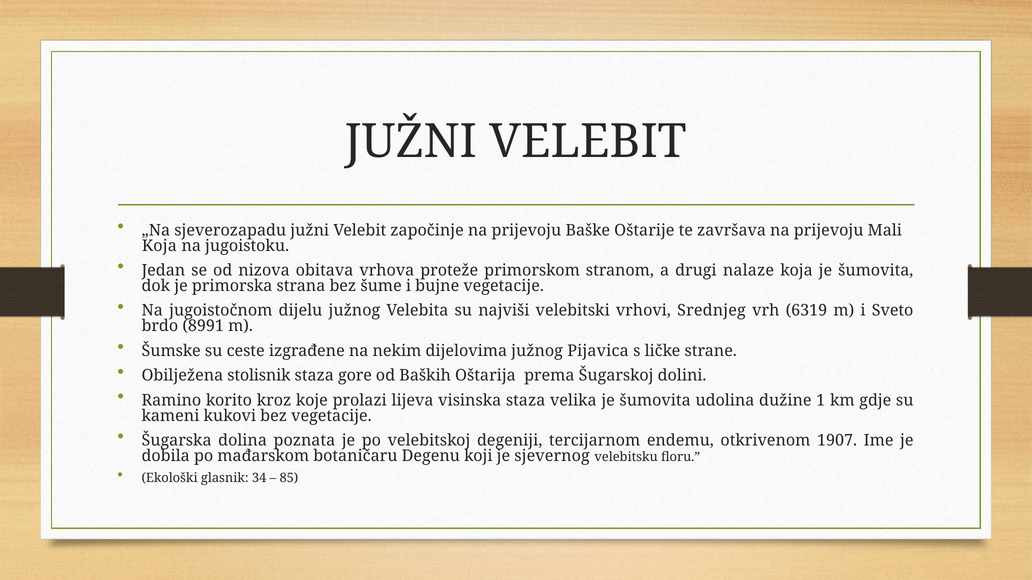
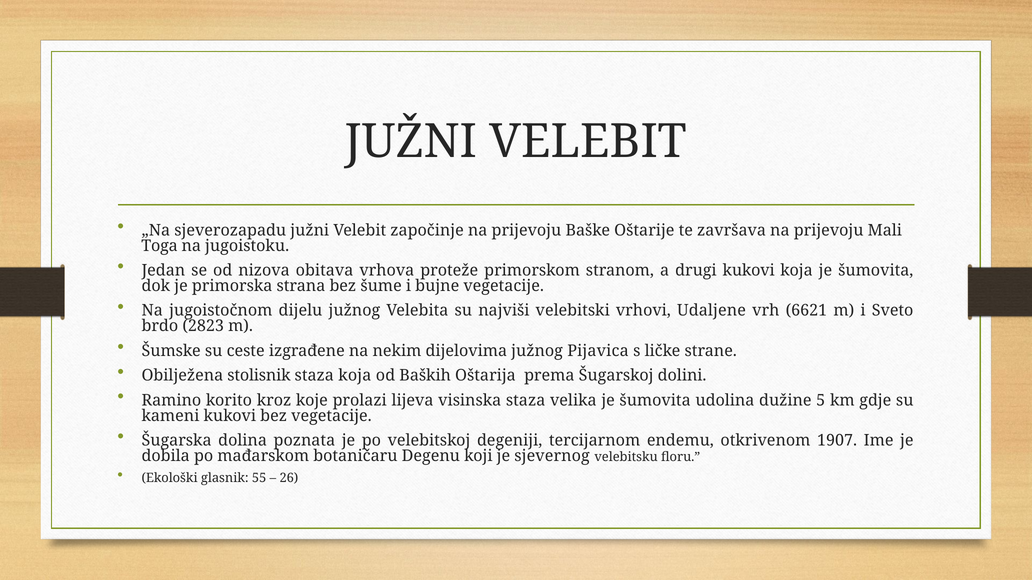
Koja: Koja -> Toga (160, 246)
drugi nalaze: nalaze -> kukovi (749, 271)
Srednjeg: Srednjeg -> Udaljene (712, 311)
6319: 6319 -> 6621 (806, 311)
8991: 8991 -> 2823 (203, 326)
staza gore: gore -> koja (355, 376)
1: 1 -> 5 (821, 401)
34: 34 -> 55 (259, 478)
85: 85 -> 26 (289, 478)
